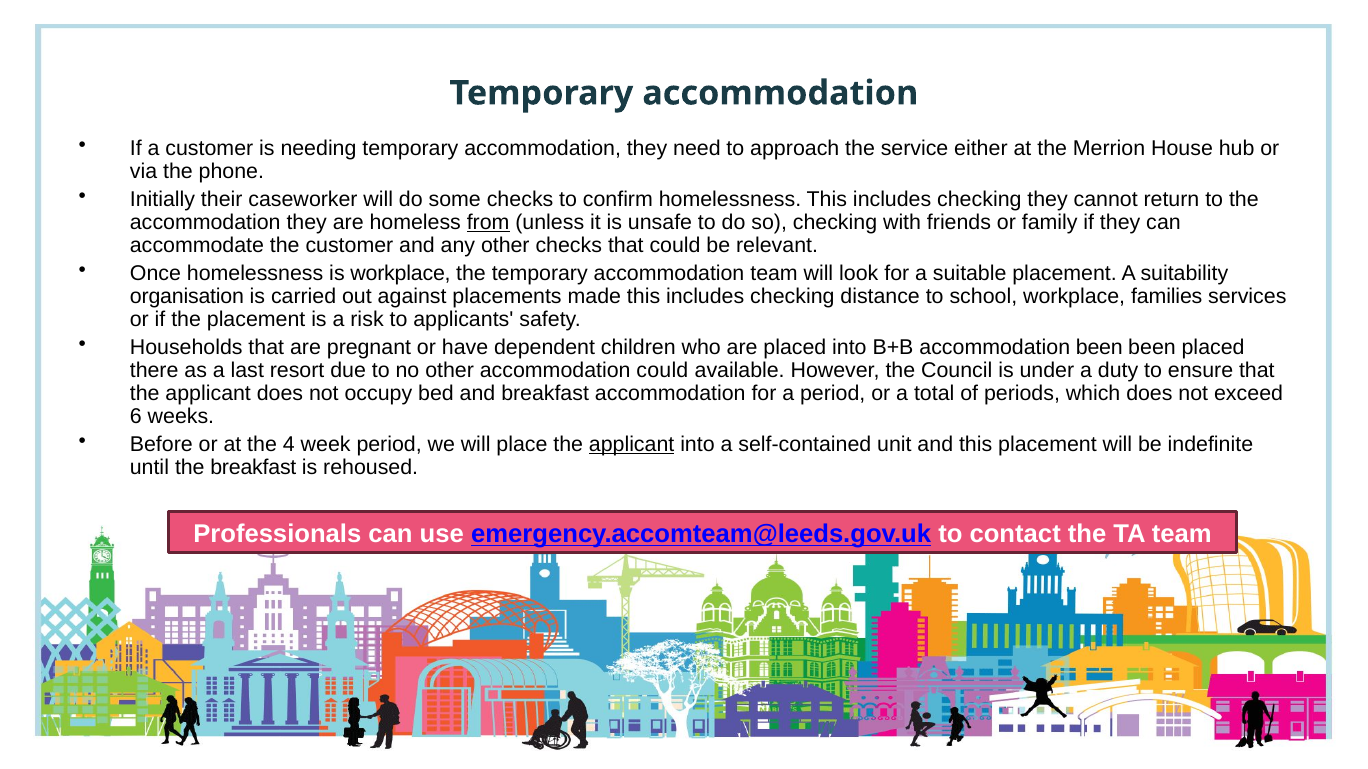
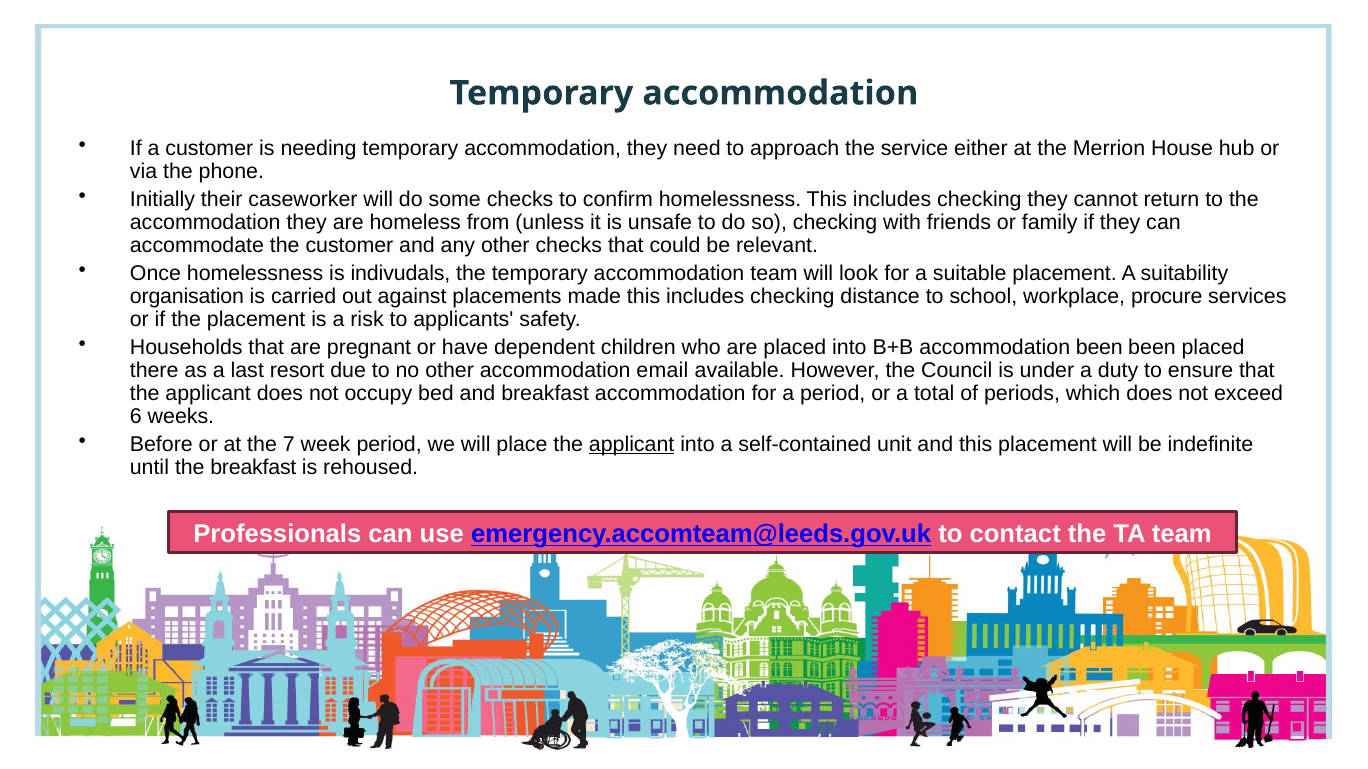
from underline: present -> none (488, 223)
is workplace: workplace -> indivudals (400, 274)
families: families -> procure (1167, 297)
accommodation could: could -> email (662, 371)
4: 4 -> 7 (289, 444)
